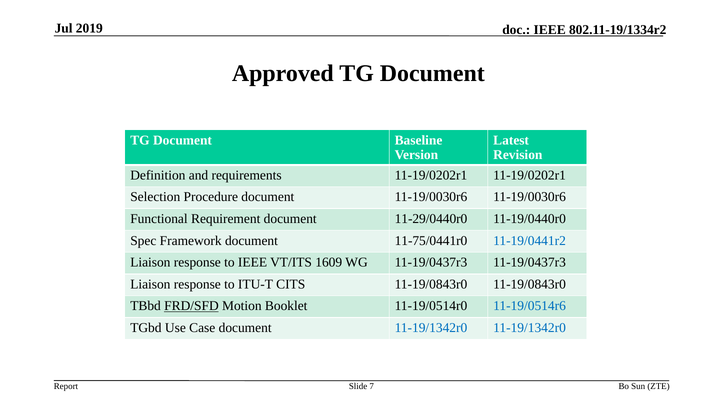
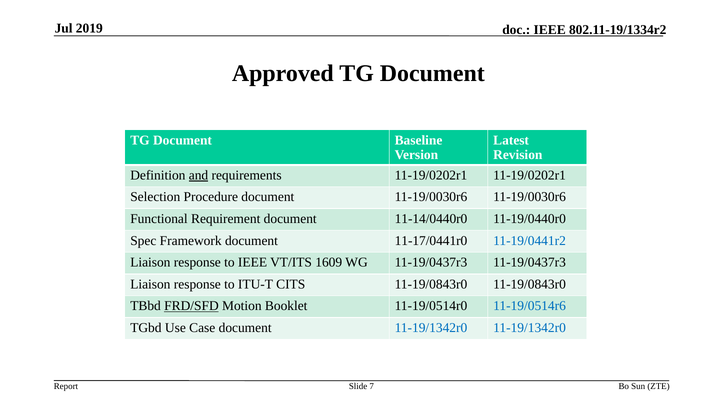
and underline: none -> present (199, 175)
11-29/0440r0: 11-29/0440r0 -> 11-14/0440r0 (431, 219)
11-75/0441r0: 11-75/0441r0 -> 11-17/0441r0 (431, 241)
